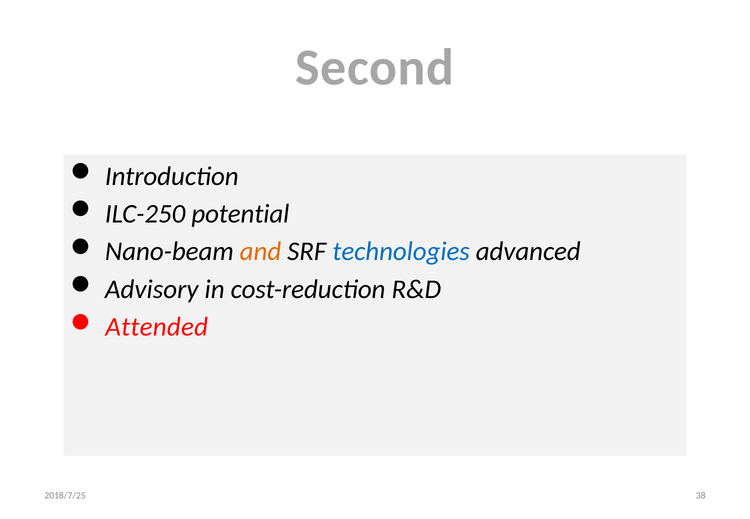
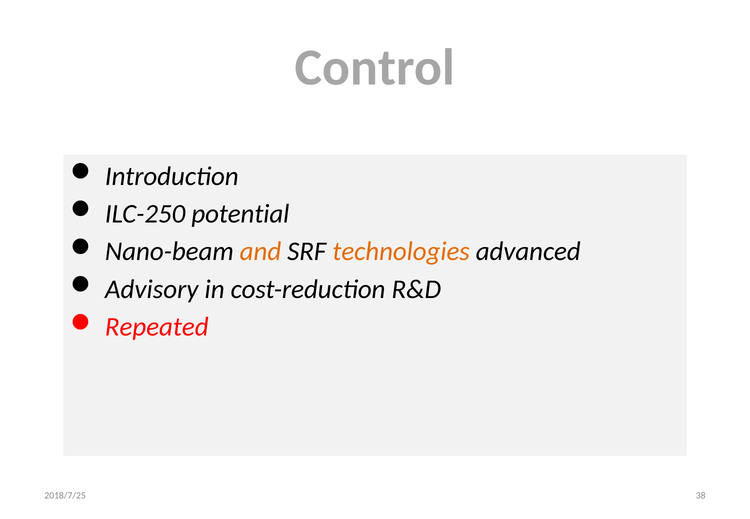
Second: Second -> Control (375, 68)
technologies colour: blue -> orange (401, 252)
Attended: Attended -> Repeated (157, 327)
